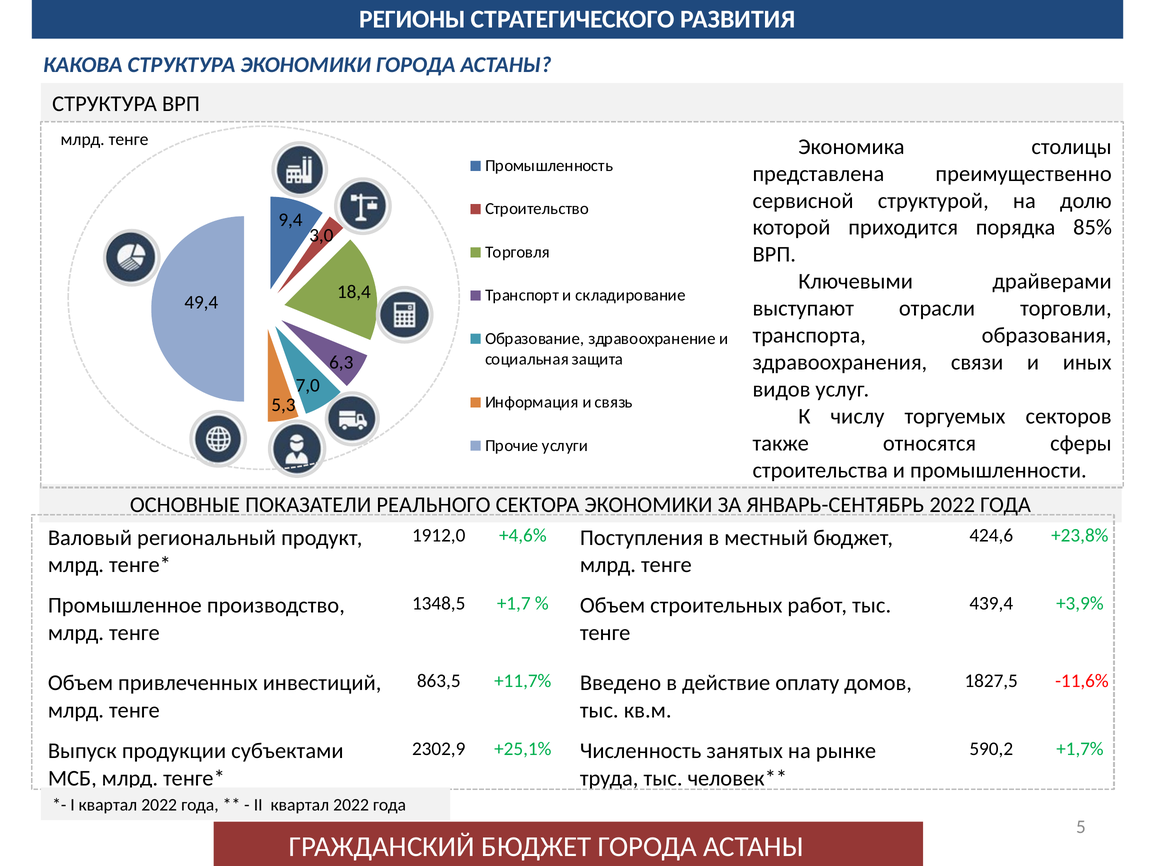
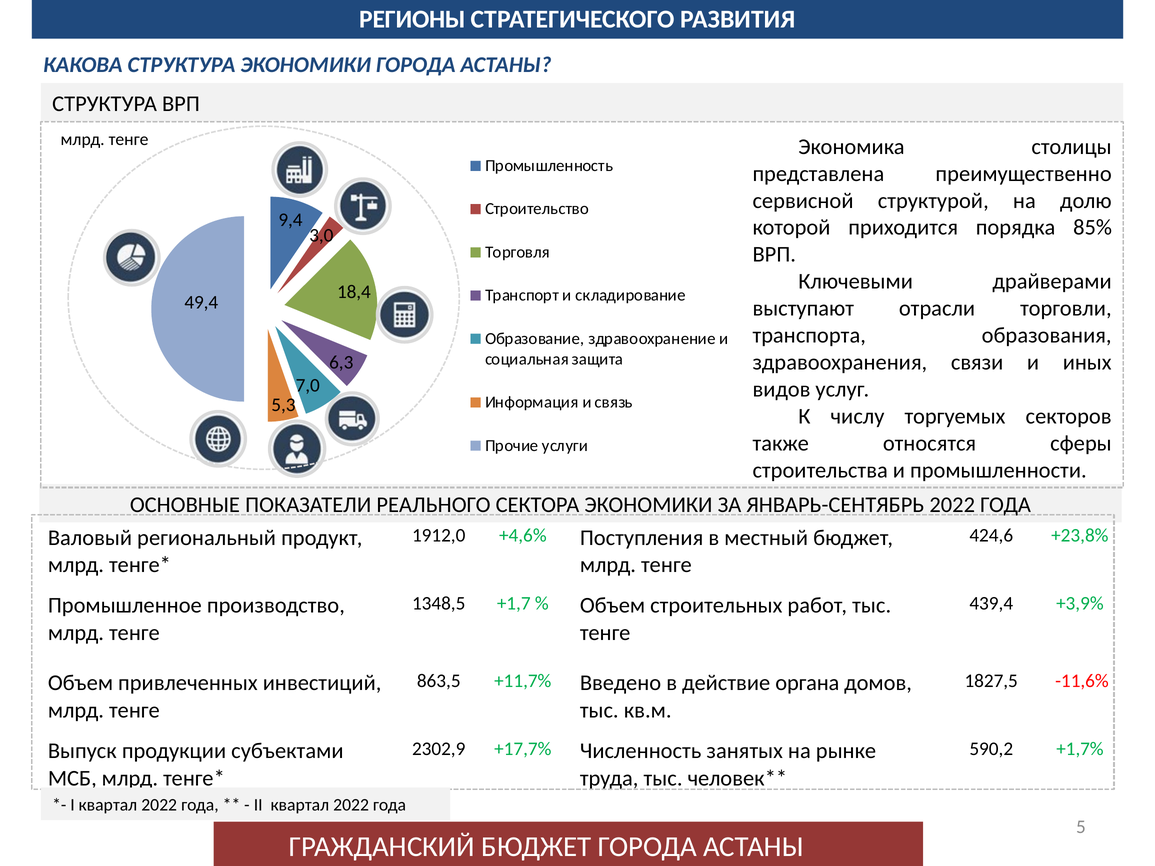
оплату: оплату -> органа (807, 683)
+25,1%: +25,1% -> +17,7% (523, 749)
